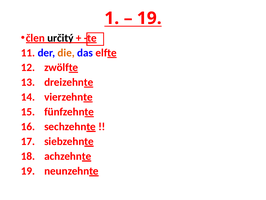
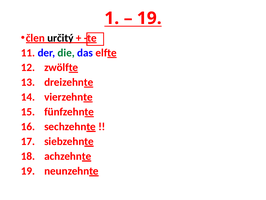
die colour: orange -> green (66, 53)
